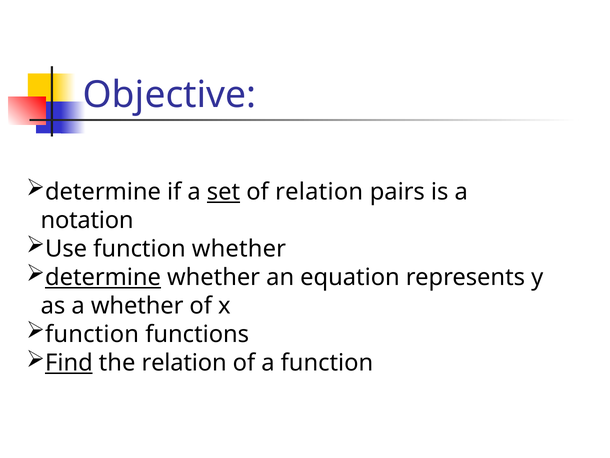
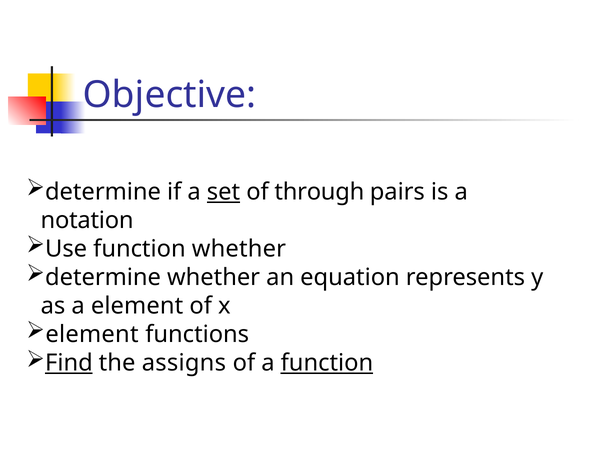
of relation: relation -> through (319, 192)
determine underline: present -> none (103, 277)
a whether: whether -> element (137, 306)
function: function -> element (92, 334)
the relation: relation -> assigns (184, 363)
function underline: none -> present (327, 363)
